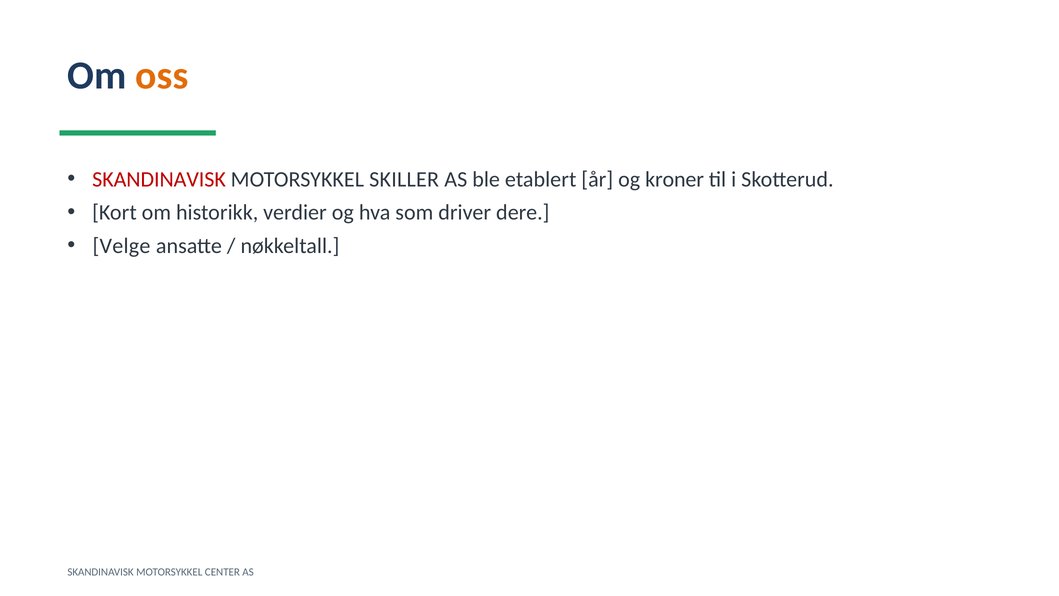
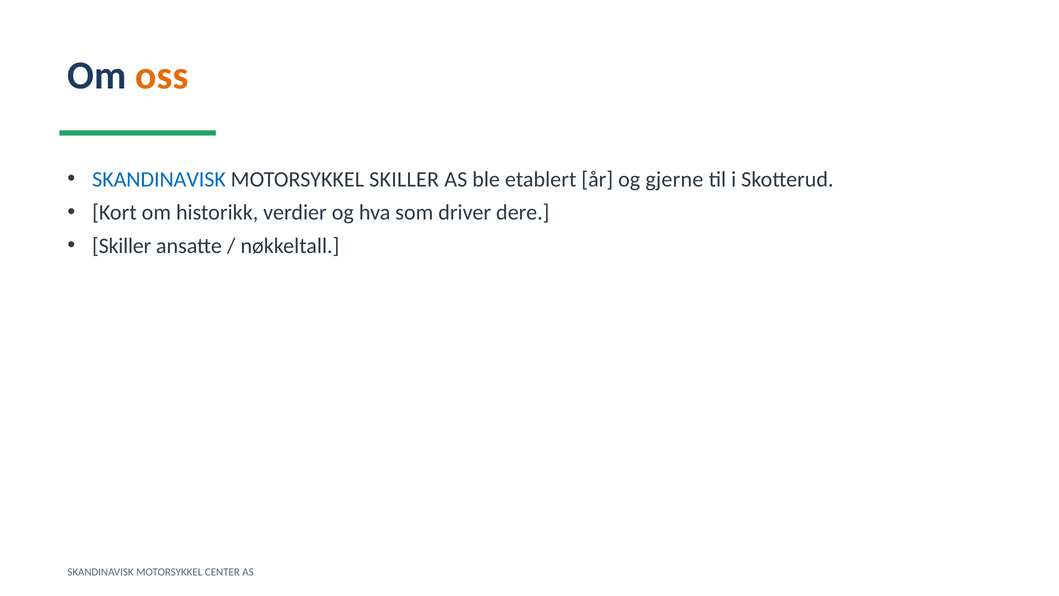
SKANDINAVISK colour: red -> blue (159, 179)
kroner: kroner -> gjerne (674, 179)
Velge: Velge -> Skiller (122, 246)
